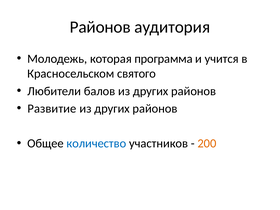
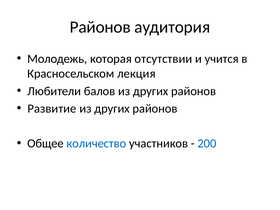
программа: программа -> отсутствии (163, 59)
святого: святого -> лекция (136, 74)
200 colour: orange -> blue (207, 143)
